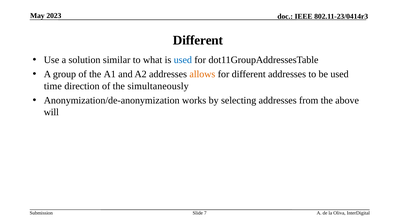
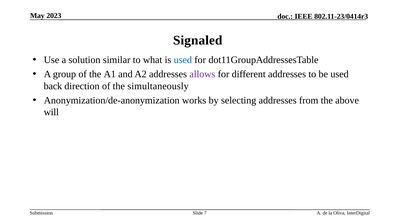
Different: Different -> Signaled (198, 40)
allows colour: orange -> purple (202, 74)
time: time -> back (53, 86)
